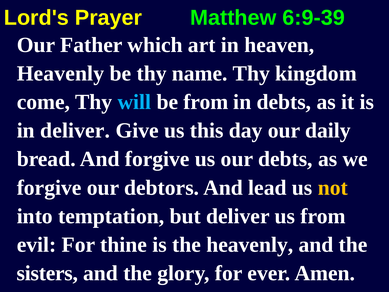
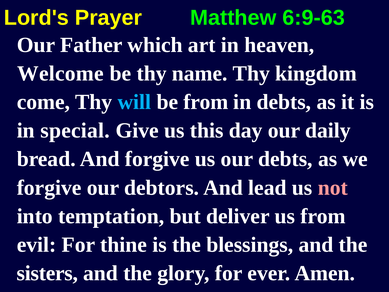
6:9-39: 6:9-39 -> 6:9-63 (314, 18)
Heavenly: Heavenly -> Welcome (60, 73)
in deliver: deliver -> special (75, 130)
not colour: yellow -> pink (333, 187)
the heavenly: heavenly -> blessings (250, 245)
